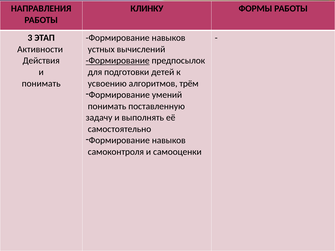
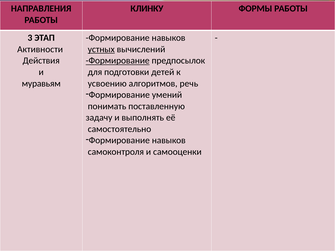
устных underline: none -> present (101, 49)
понимать: понимать -> муравьям (41, 84)
трём: трём -> речь (189, 84)
